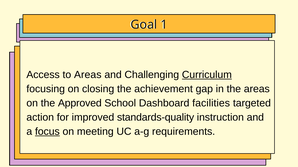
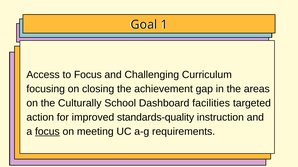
to Areas: Areas -> Focus (88, 75)
Curriculum underline: present -> none (207, 75)
Approved: Approved -> Culturally (80, 103)
